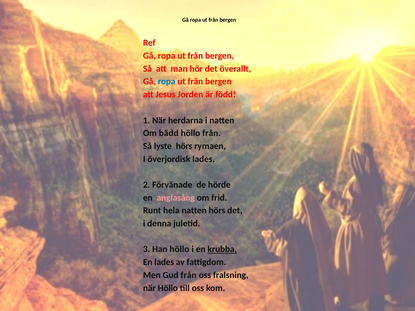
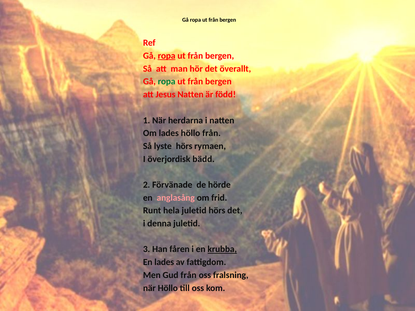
ropa underline: none -> present (167, 56)
ropa colour: blue -> green (167, 82)
Jesus Jorden: Jorden -> Natten (190, 95)
Om bädd: bädd -> lades (169, 133)
överjordisk lades: lades -> bädd (204, 159)
hela natten: natten -> juletid (194, 211)
Han höllo: höllo -> fåren (180, 249)
